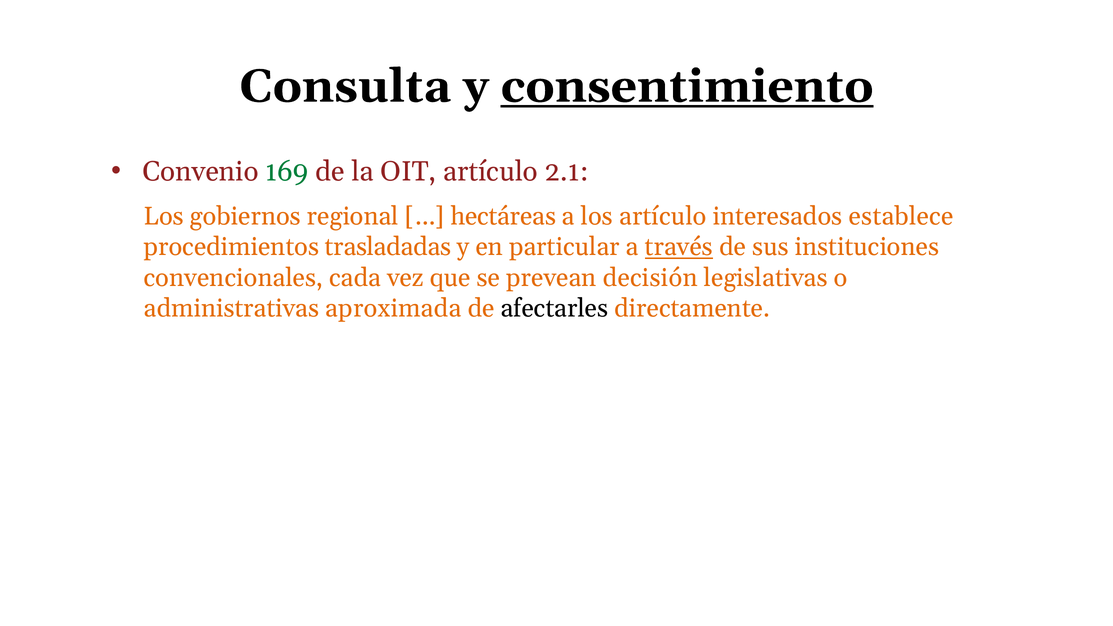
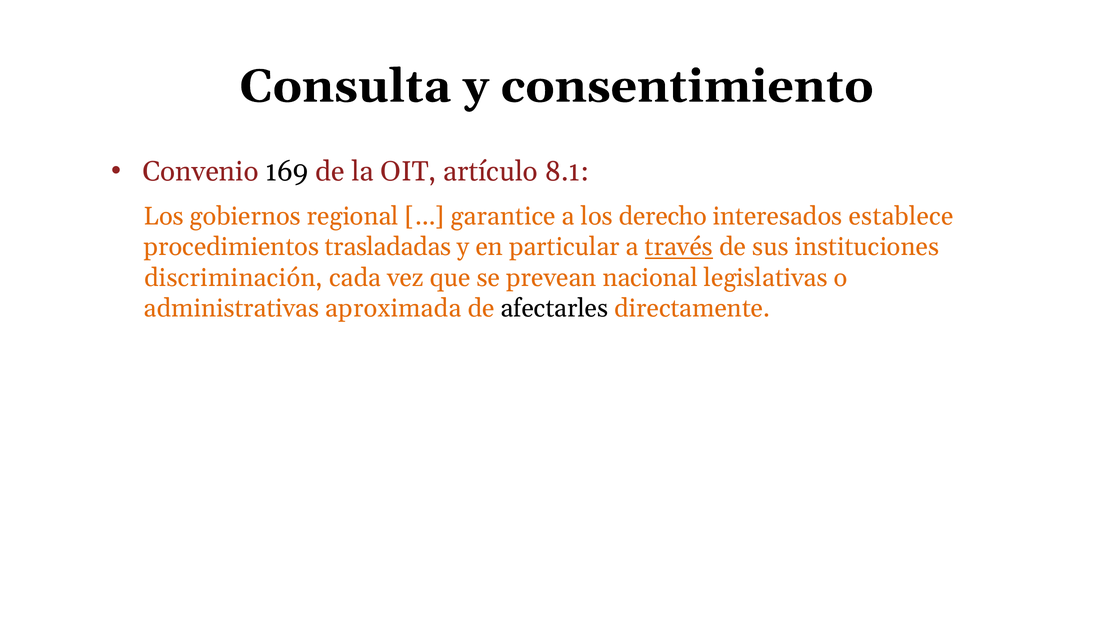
consentimiento underline: present -> none (687, 86)
169 colour: green -> black (287, 172)
2.1: 2.1 -> 8.1 (567, 172)
hectáreas: hectáreas -> garantice (503, 217)
los artículo: artículo -> derecho (663, 217)
convencionales: convencionales -> discriminación (233, 278)
decisión: decisión -> nacional (650, 278)
